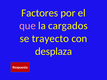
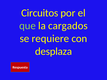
Factores: Factores -> Circuitos (40, 13)
que colour: pink -> light green (27, 26)
trayecto: trayecto -> requiere (50, 39)
